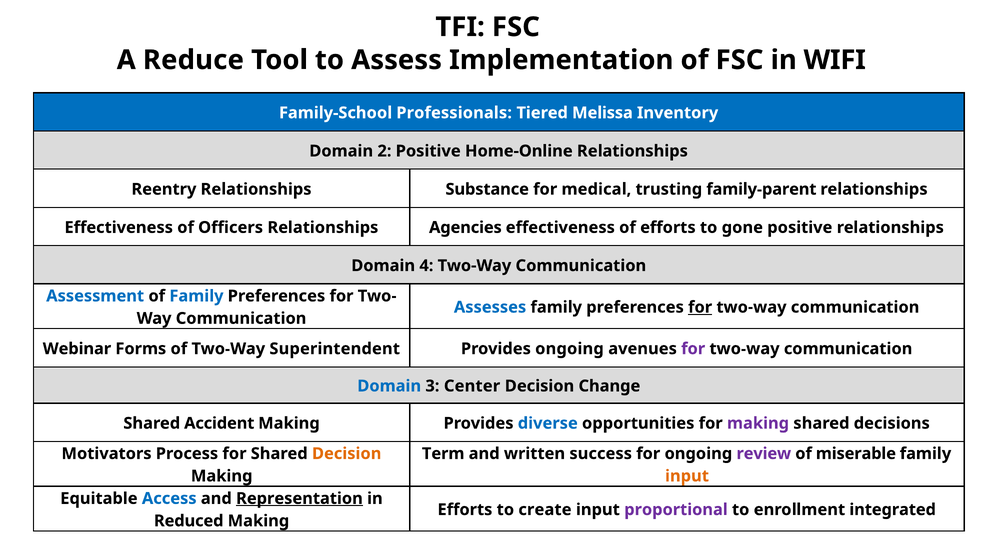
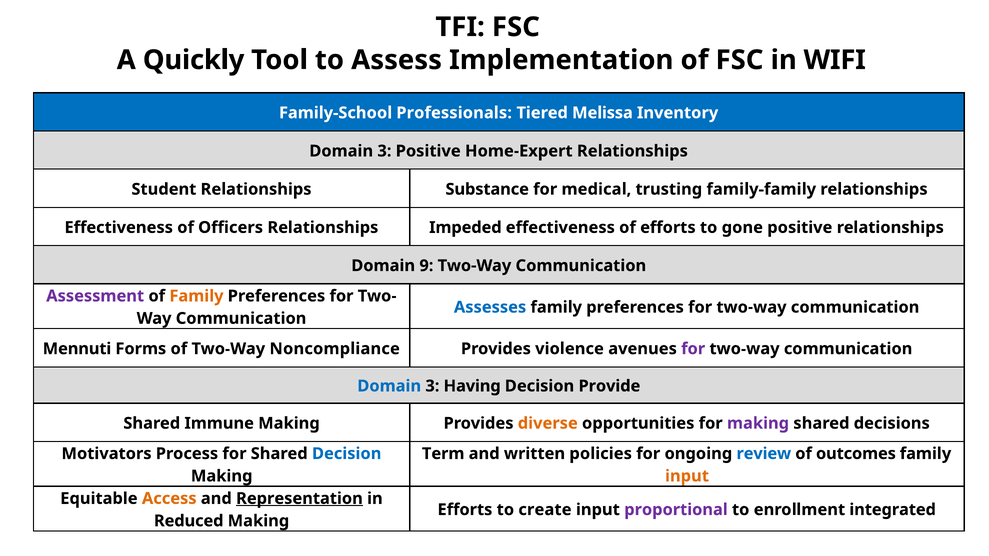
Reduce: Reduce -> Quickly (194, 60)
2: 2 -> 3 (384, 151)
Home-Online: Home-Online -> Home-Expert (519, 151)
Reentry: Reentry -> Student (164, 189)
family-parent: family-parent -> family-family (761, 189)
Agencies: Agencies -> Impeded (465, 228)
4: 4 -> 9 (426, 266)
Assessment colour: blue -> purple (95, 296)
Family colour: blue -> orange (196, 296)
for underline: present -> none (700, 307)
Webinar: Webinar -> Mennuti (77, 349)
Superintendent: Superintendent -> Noncompliance (335, 349)
Provides ongoing: ongoing -> violence (569, 349)
Center: Center -> Having (472, 386)
Change: Change -> Provide (609, 386)
Accident: Accident -> Immune (219, 424)
diverse colour: blue -> orange (548, 424)
Decision colour: orange -> blue (347, 454)
success: success -> policies (601, 454)
review colour: purple -> blue (764, 454)
miserable: miserable -> outcomes (856, 454)
Access colour: blue -> orange (169, 499)
